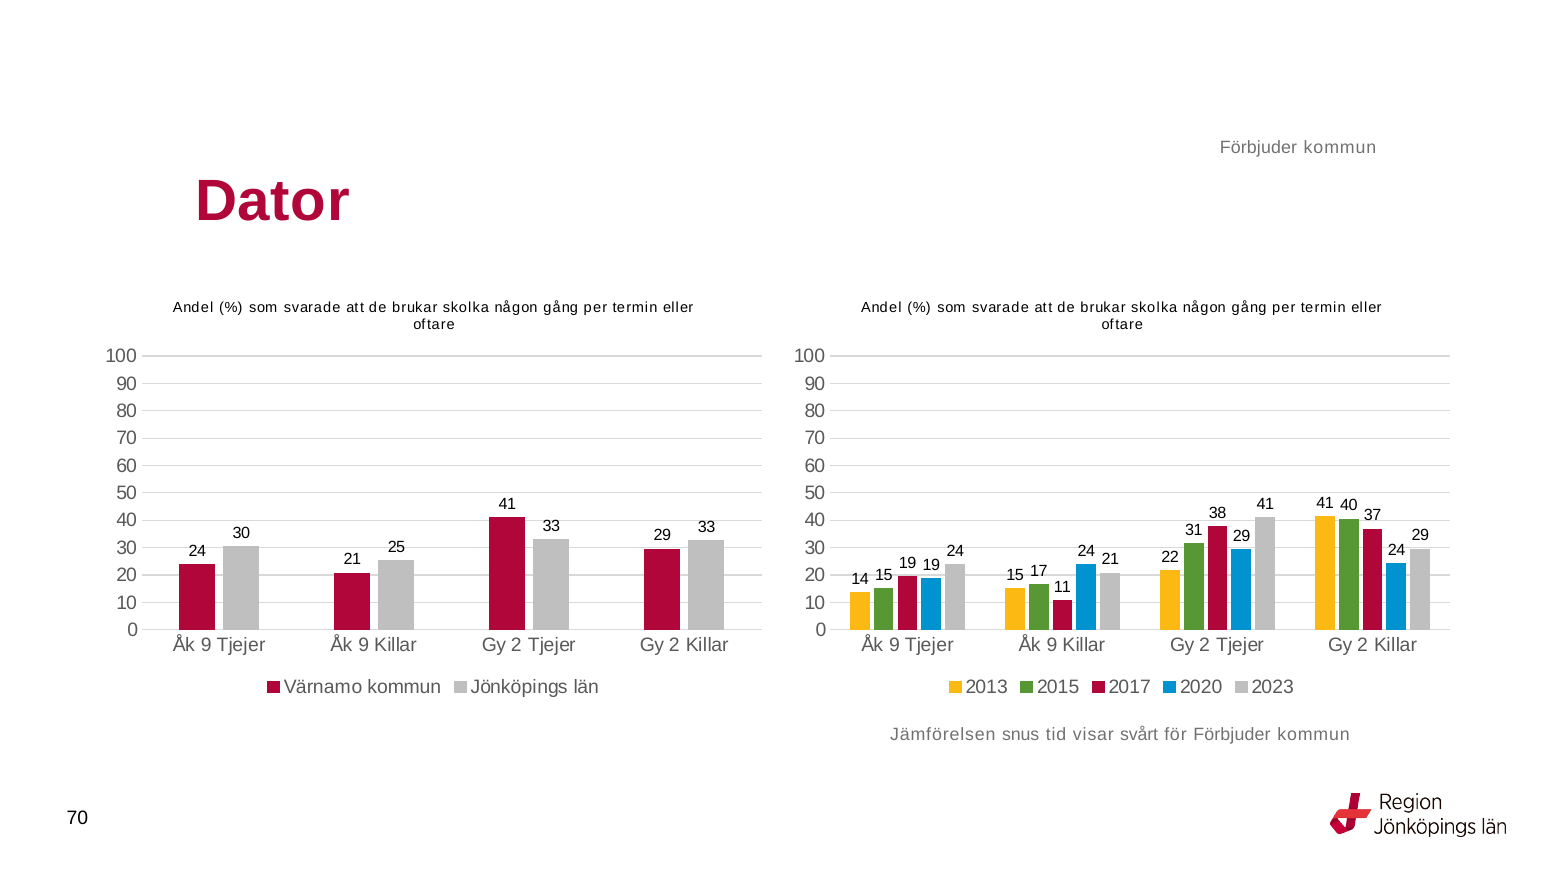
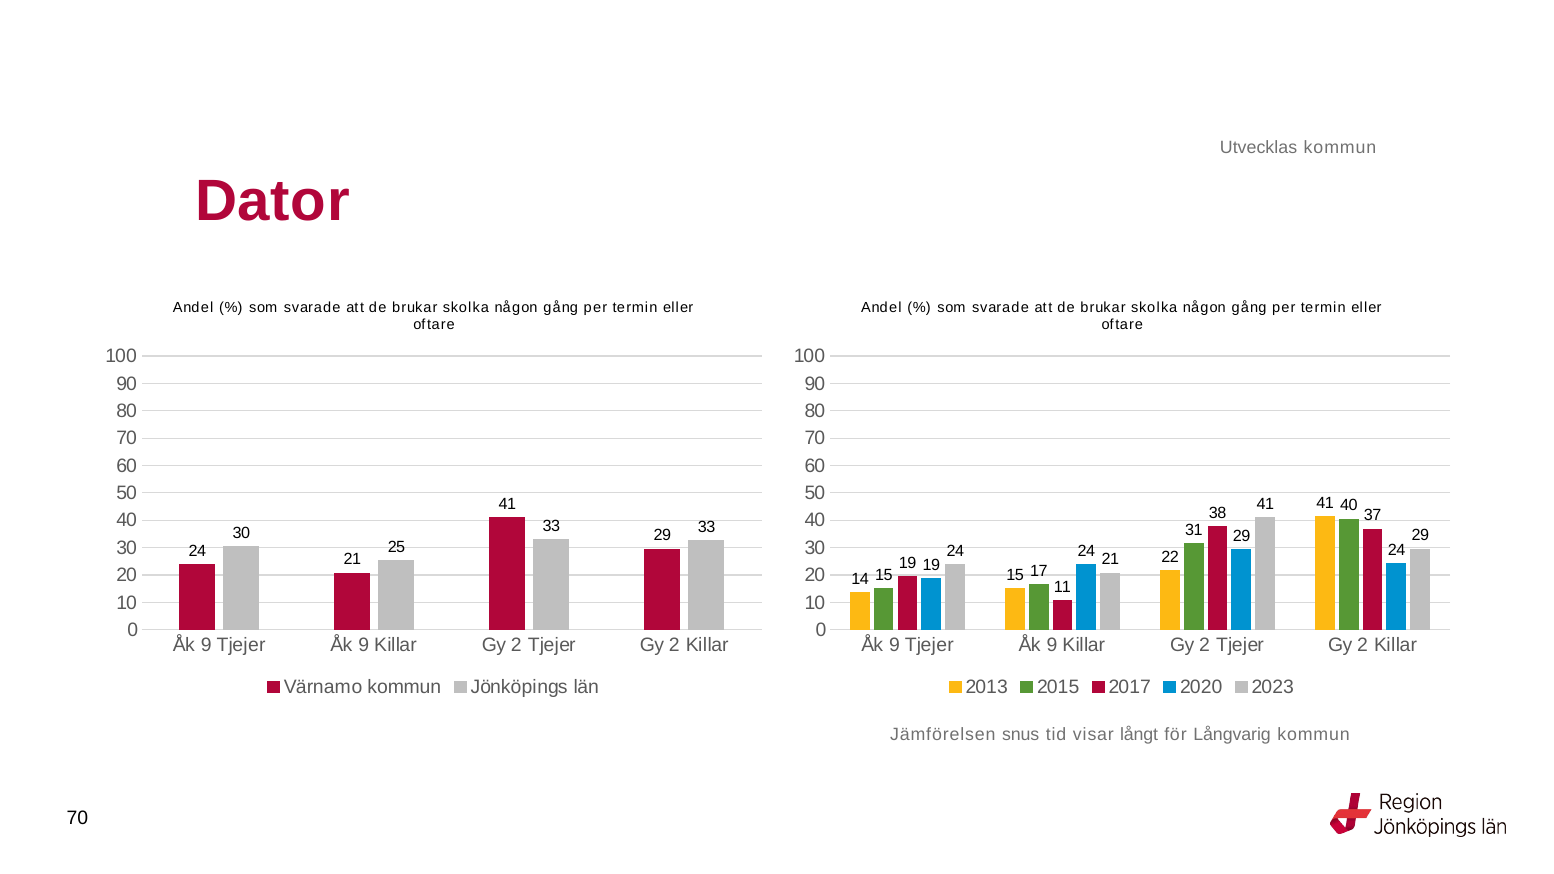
Förbjuder: Förbjuder -> Utvecklas (1259, 148)
svårt: svårt -> långt (1139, 735)
för Förbjuder: Förbjuder -> Långvarig (1232, 735)
